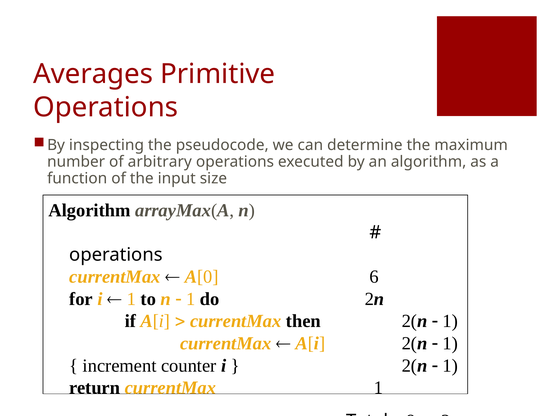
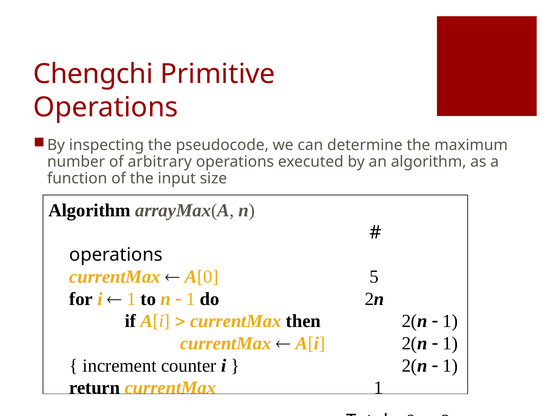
Averages: Averages -> Chengchi (93, 74)
6: 6 -> 5 (374, 276)
